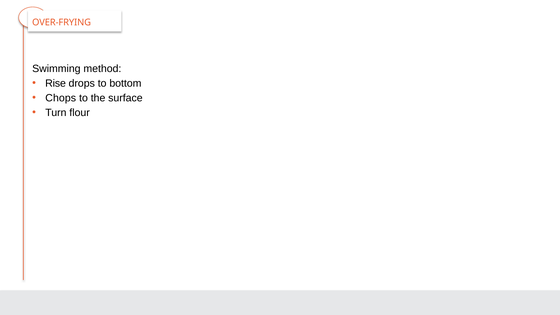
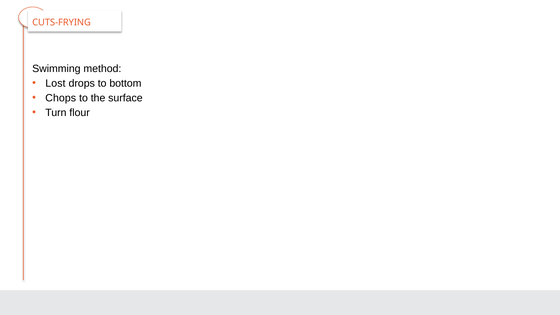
OVER-FRYING: OVER-FRYING -> CUTS-FRYING (62, 22)
Rise: Rise -> Lost (55, 83)
